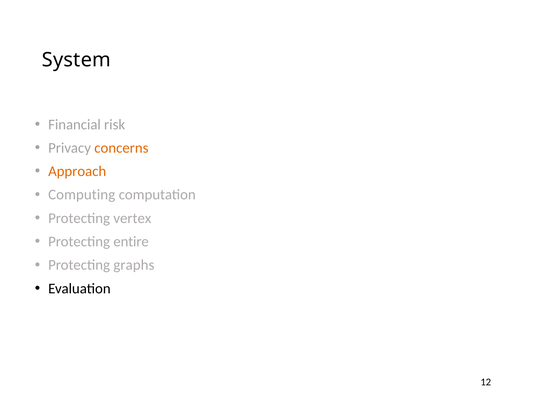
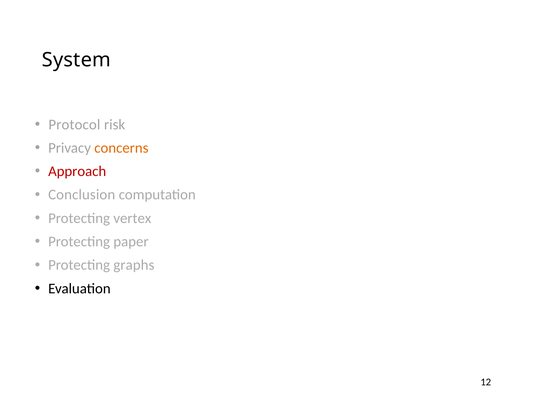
Financial: Financial -> Protocol (74, 124)
Approach colour: orange -> red (77, 171)
Computing: Computing -> Conclusion (82, 195)
entire: entire -> paper (131, 241)
